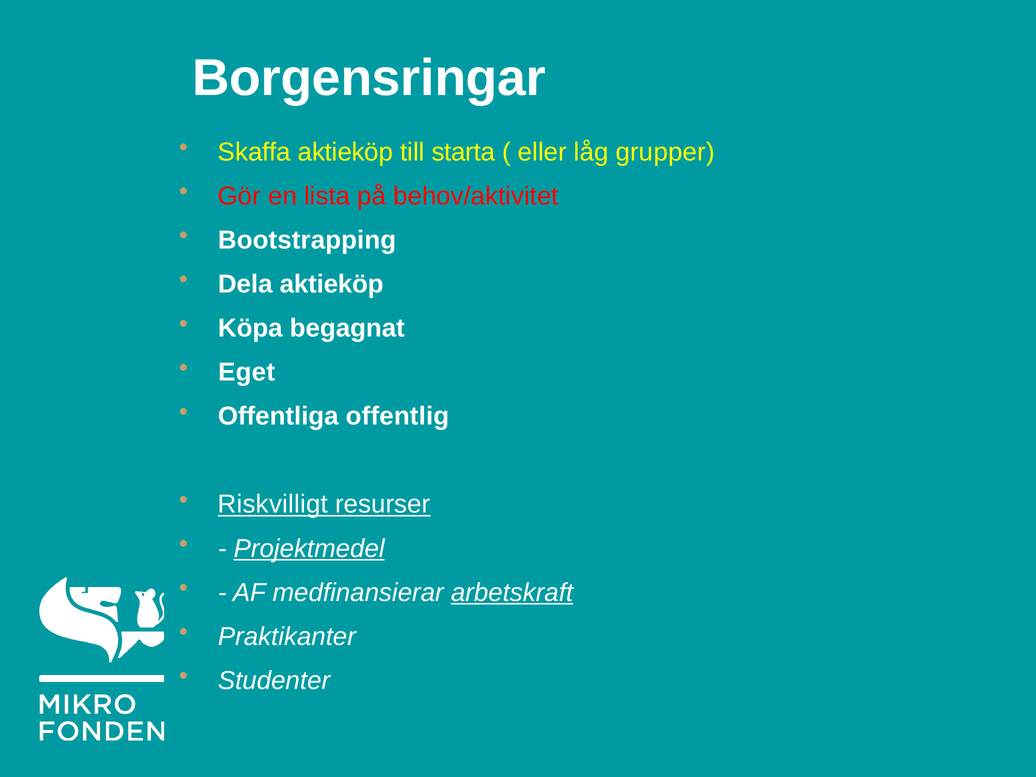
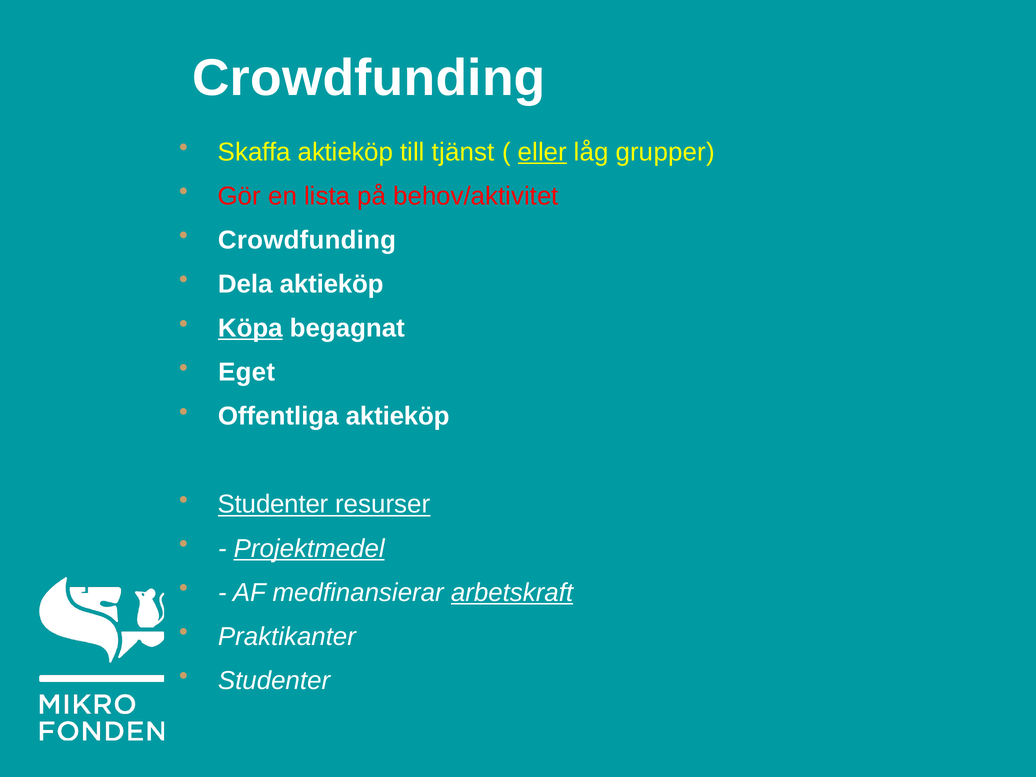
Borgensringar: Borgensringar -> Crowdfunding (369, 78)
starta: starta -> tjänst (463, 152)
eller underline: none -> present (542, 152)
Bootstrapping: Bootstrapping -> Crowdfunding (307, 240)
Köpa underline: none -> present (250, 328)
Offentliga offentlig: offentlig -> aktieköp (398, 416)
Riskvilligt: Riskvilligt -> Studenter (273, 504)
